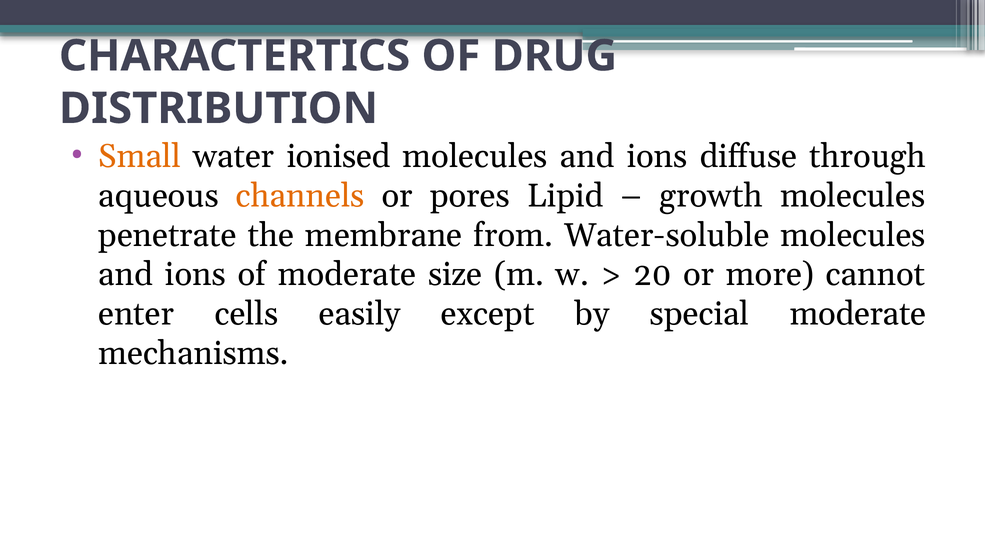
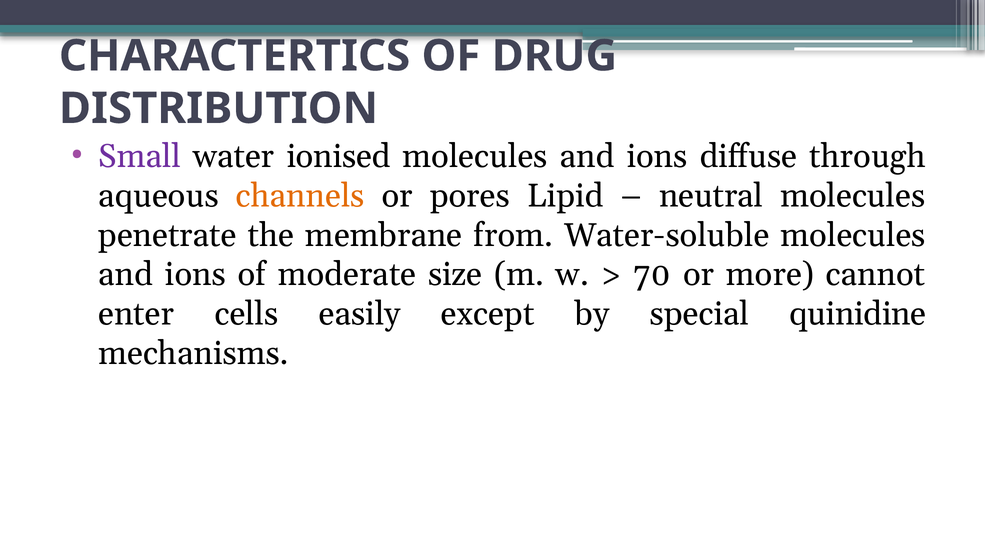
Small colour: orange -> purple (140, 156)
growth: growth -> neutral (711, 196)
20: 20 -> 70 (652, 275)
special moderate: moderate -> quinidine (858, 314)
